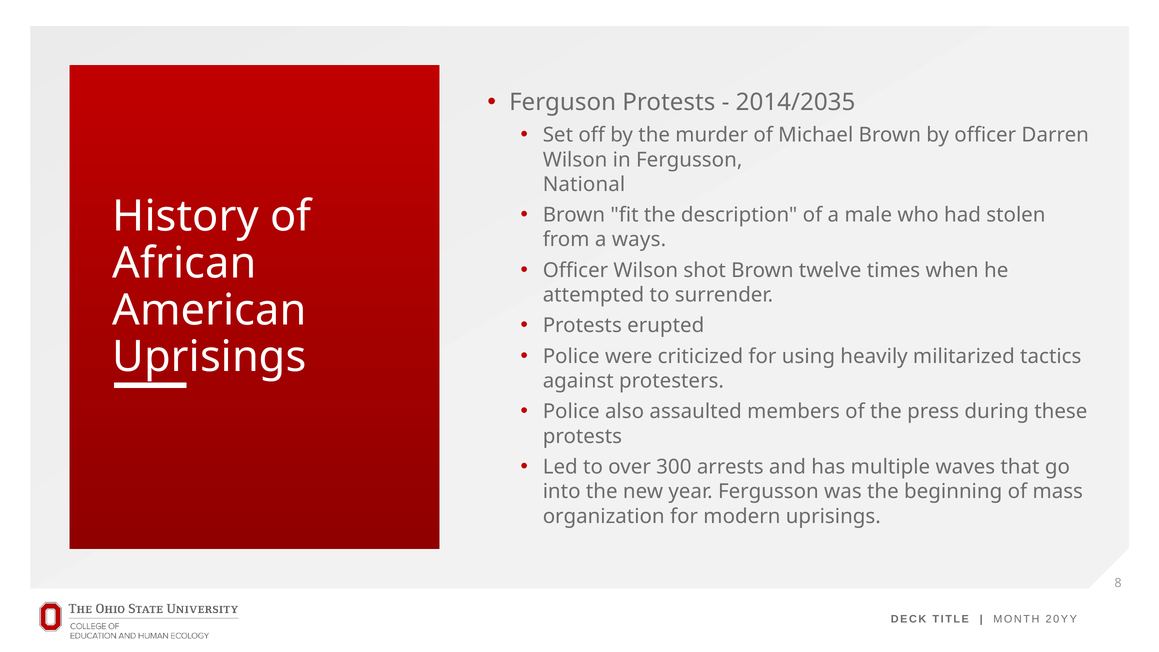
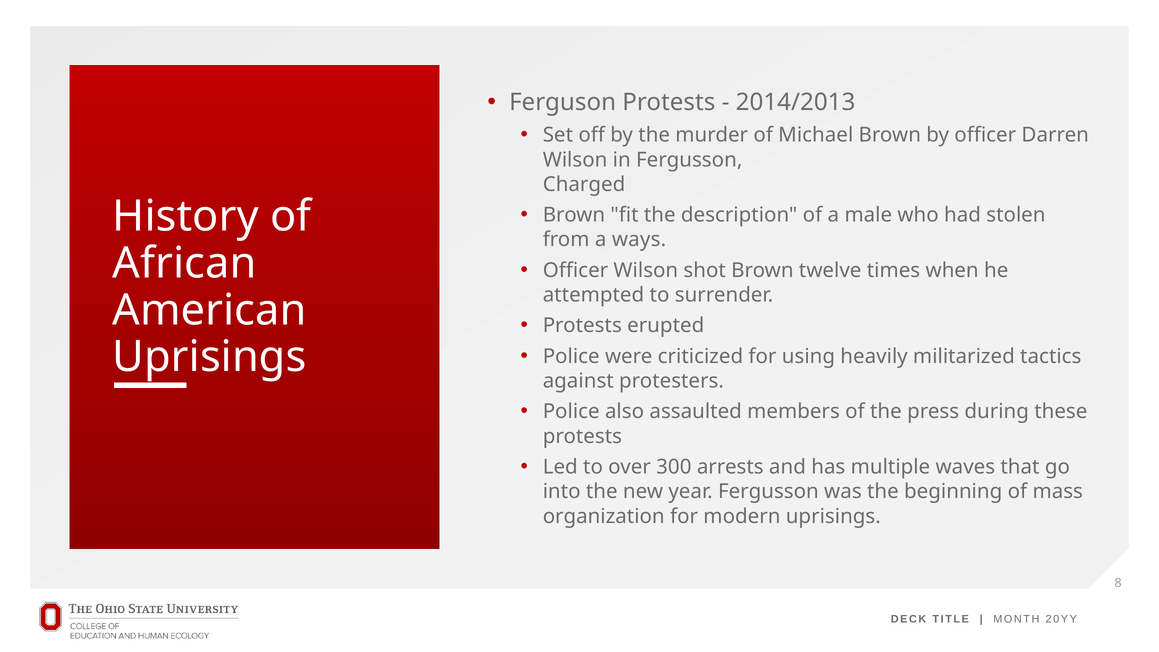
2014/2035: 2014/2035 -> 2014/2013 (796, 102)
National: National -> Charged (584, 184)
